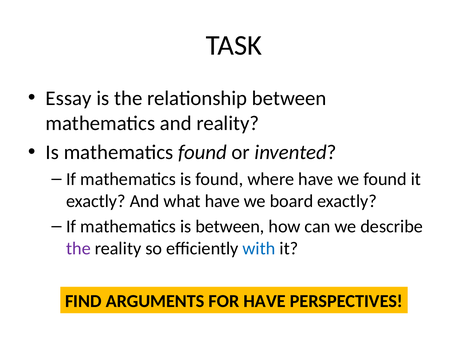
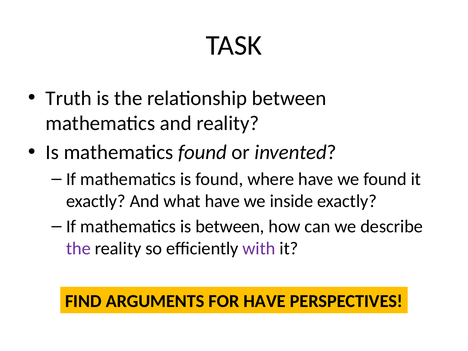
Essay: Essay -> Truth (69, 98)
board: board -> inside (292, 201)
with colour: blue -> purple (259, 248)
